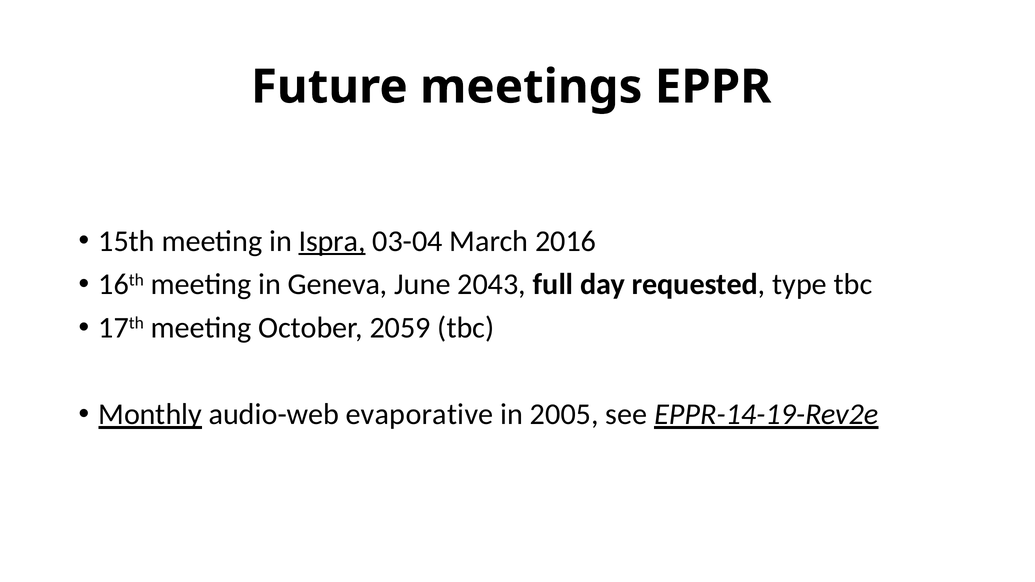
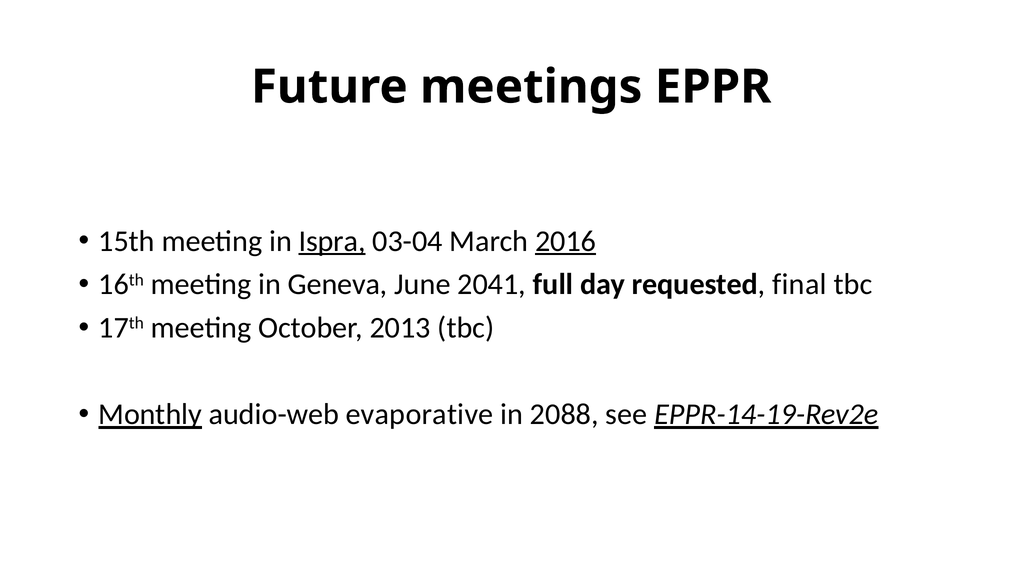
2016 underline: none -> present (566, 241)
2043: 2043 -> 2041 (492, 285)
type: type -> final (799, 285)
2059: 2059 -> 2013 (400, 328)
2005: 2005 -> 2088 (564, 415)
